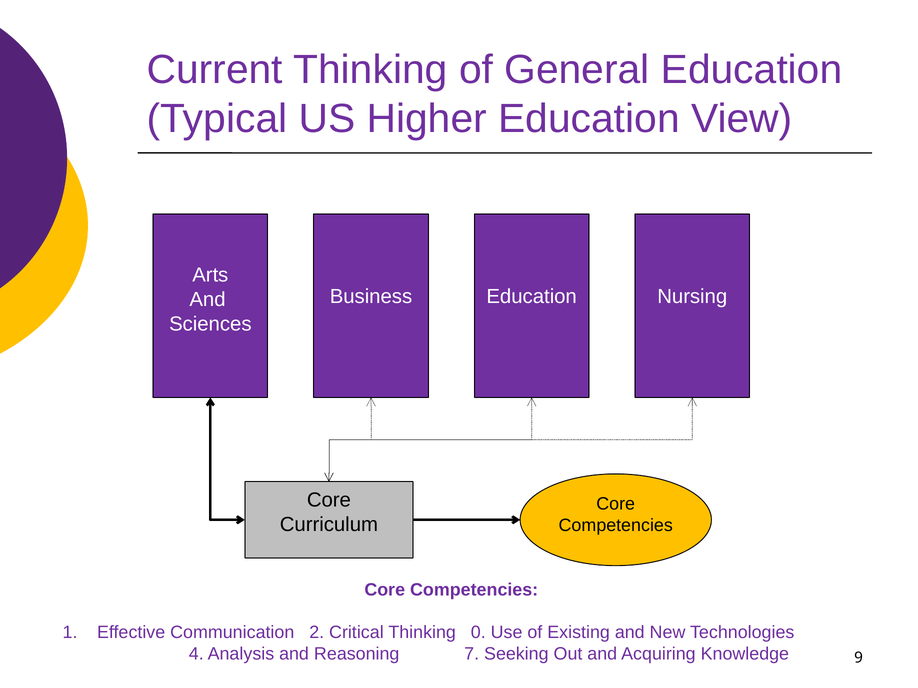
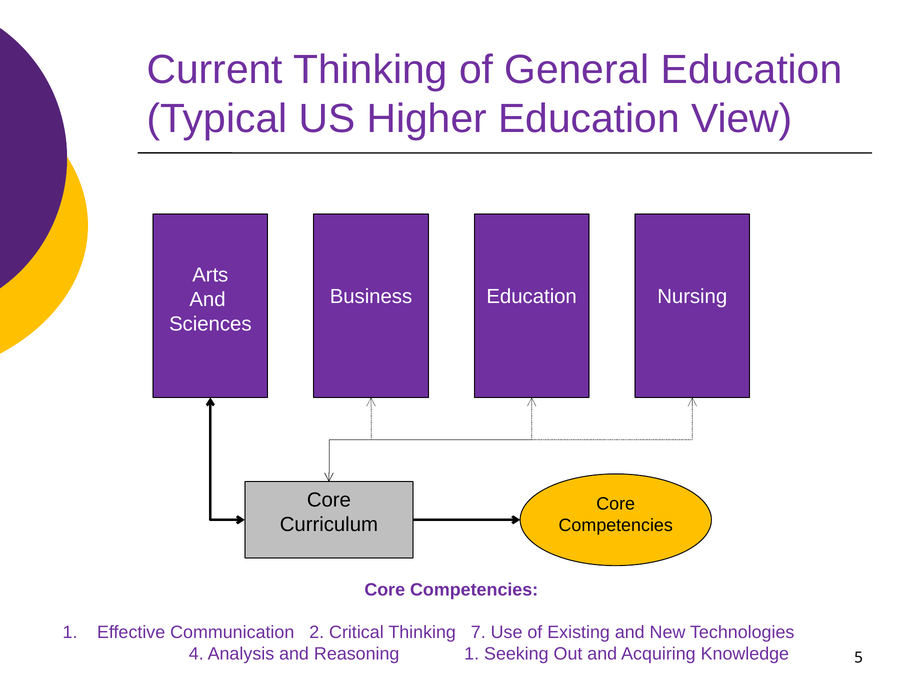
0: 0 -> 7 (478, 633)
Reasoning 7: 7 -> 1 (472, 654)
9: 9 -> 5 (859, 658)
